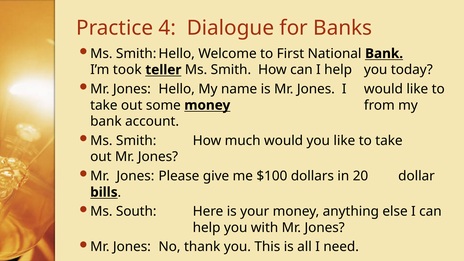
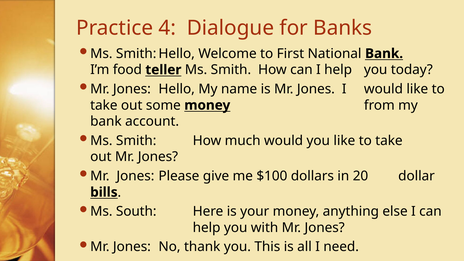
took: took -> food (127, 70)
